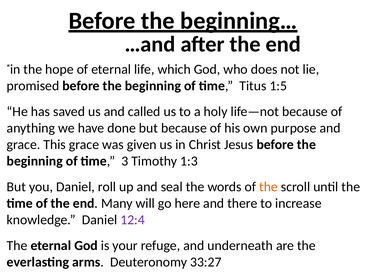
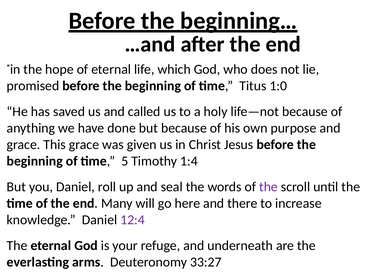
1:5: 1:5 -> 1:0 (278, 86)
3: 3 -> 5 (125, 161)
1:3: 1:3 -> 1:4 (189, 161)
the colour: orange -> purple (269, 186)
